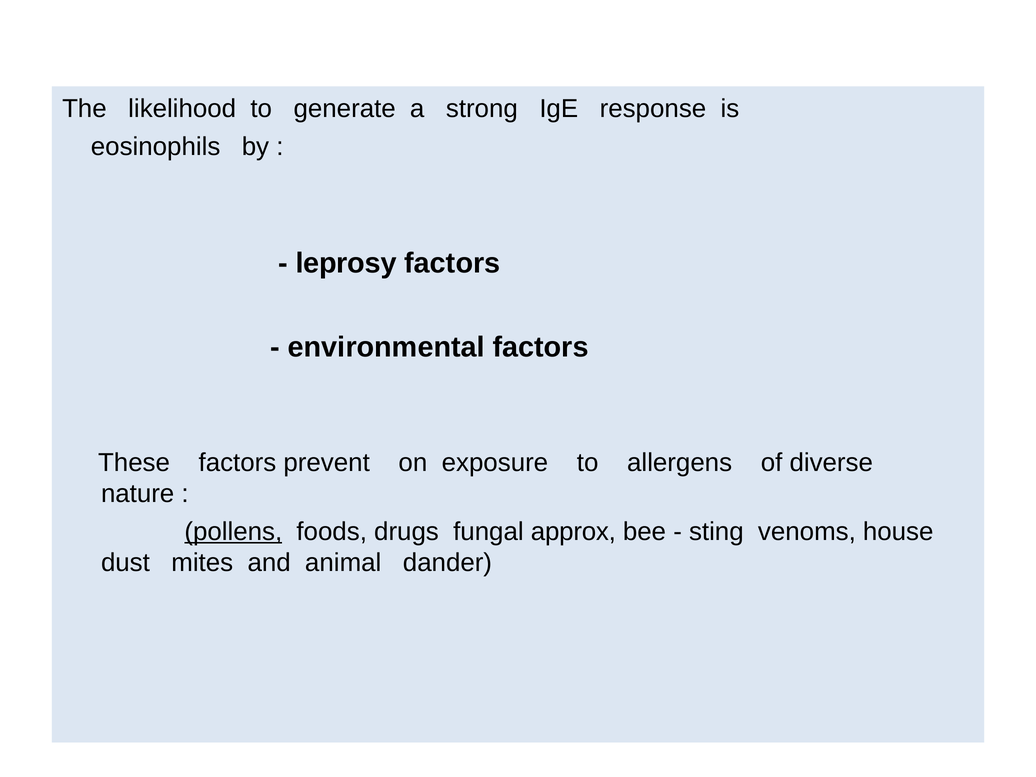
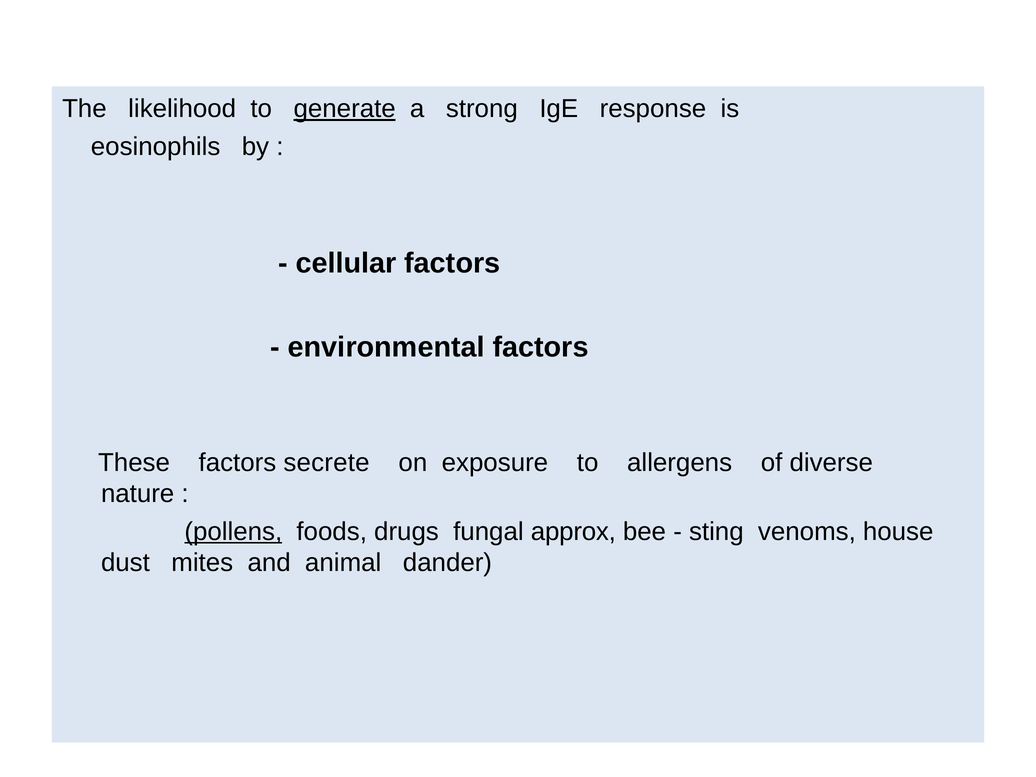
generate underline: none -> present (345, 109)
leprosy: leprosy -> cellular (346, 263)
prevent: prevent -> secrete (327, 463)
